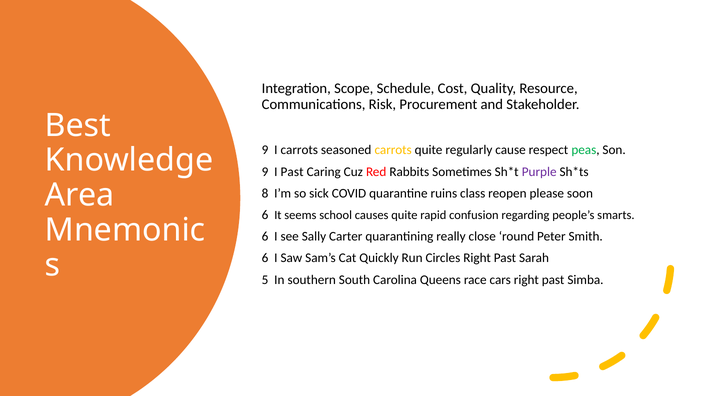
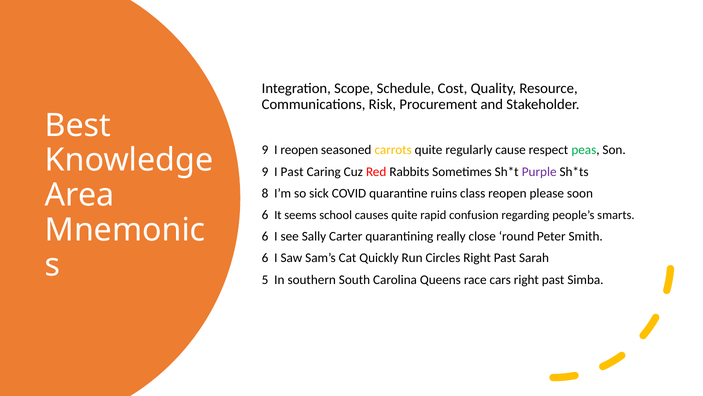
I carrots: carrots -> reopen (299, 150)
